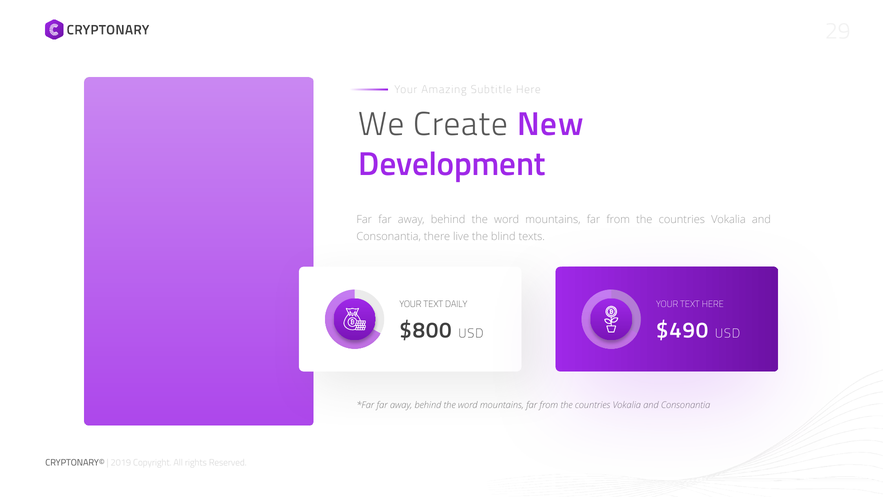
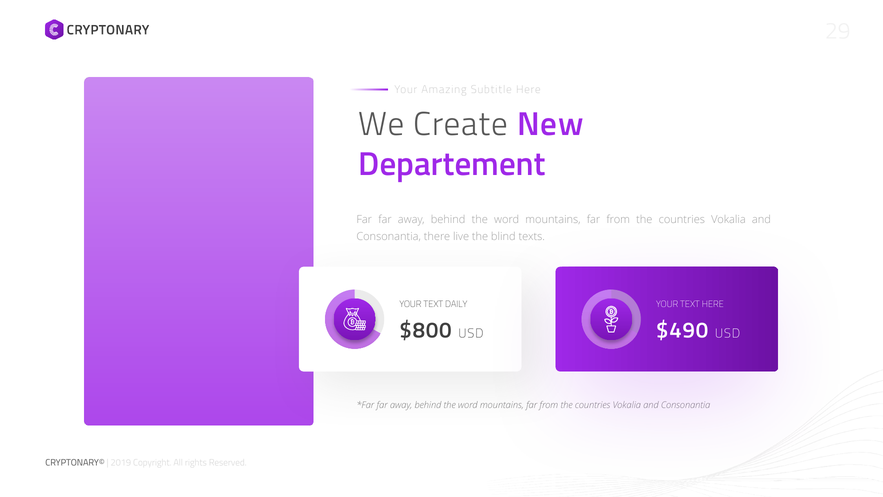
Development: Development -> Departement (452, 164)
